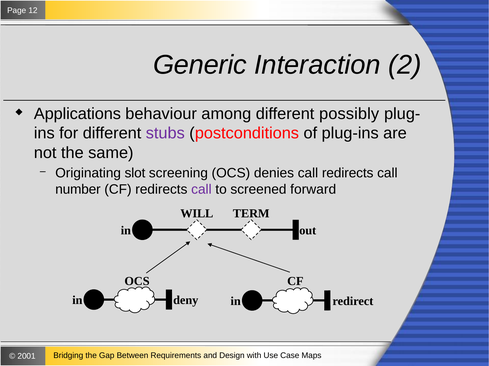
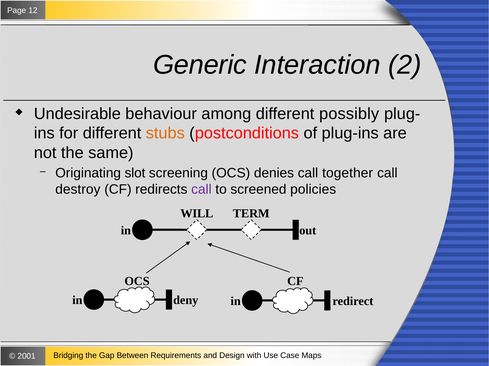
Applications: Applications -> Undesirable (77, 114)
stubs colour: purple -> orange (165, 133)
call redirects: redirects -> together (348, 173)
number: number -> destroy (78, 190)
forward: forward -> policies (313, 190)
